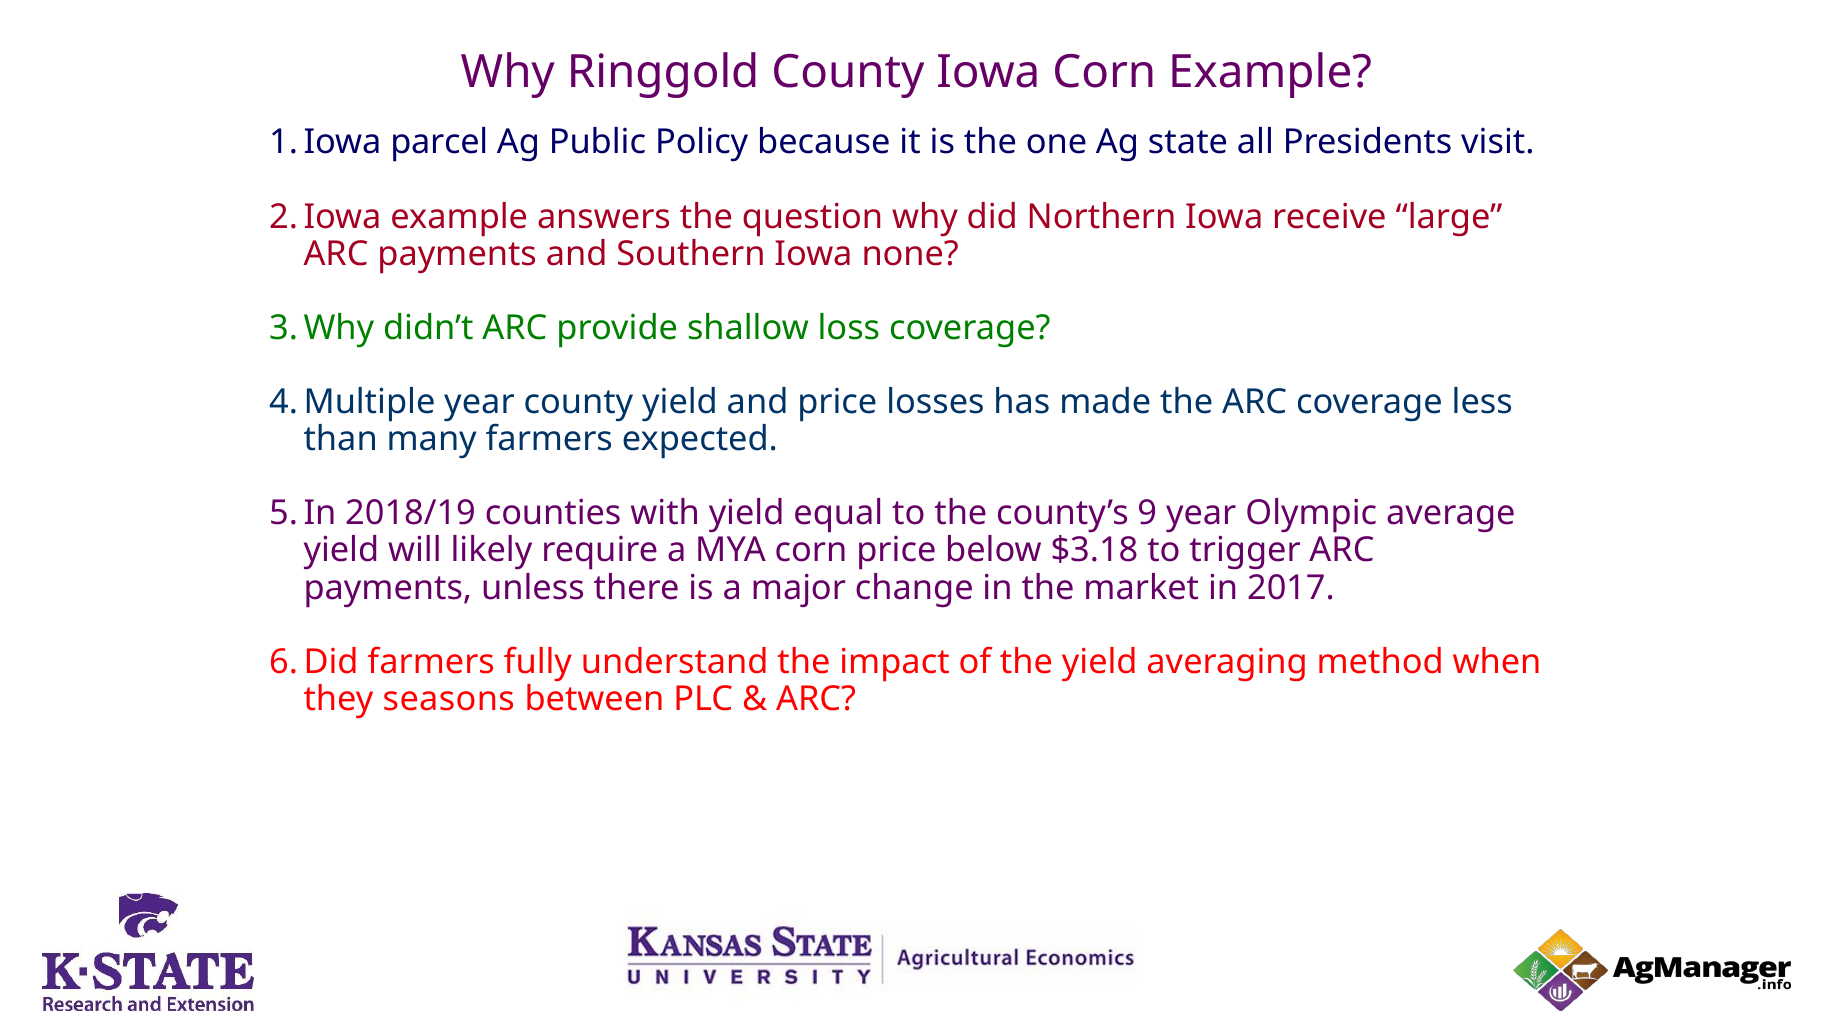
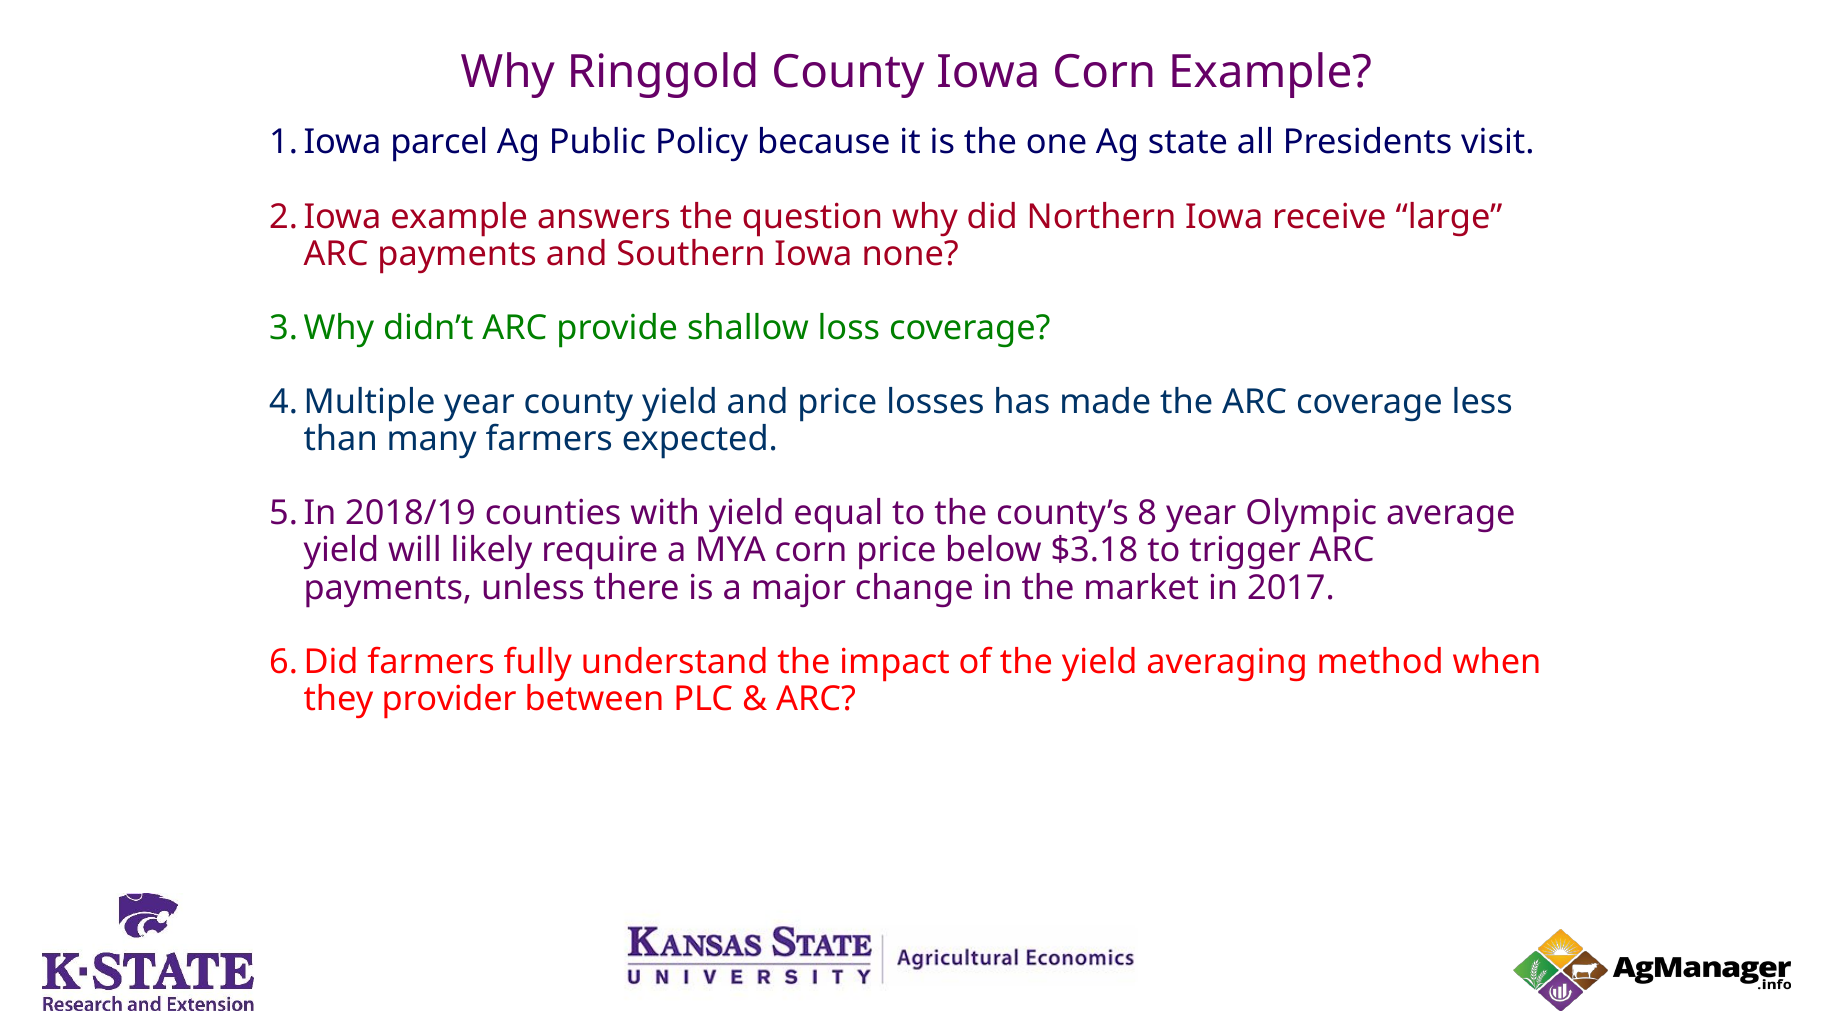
9: 9 -> 8 (1147, 514)
seasons: seasons -> provider (449, 699)
